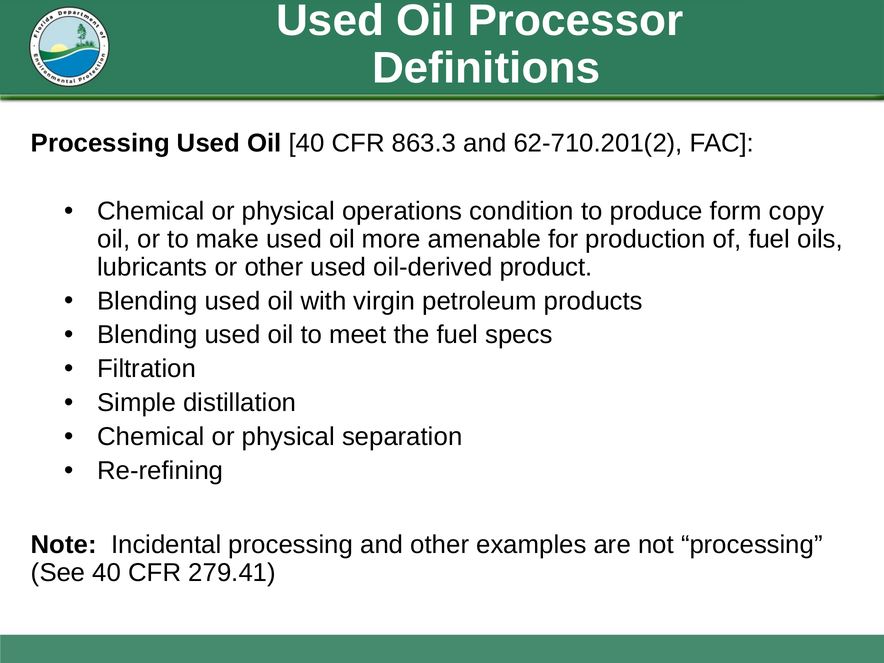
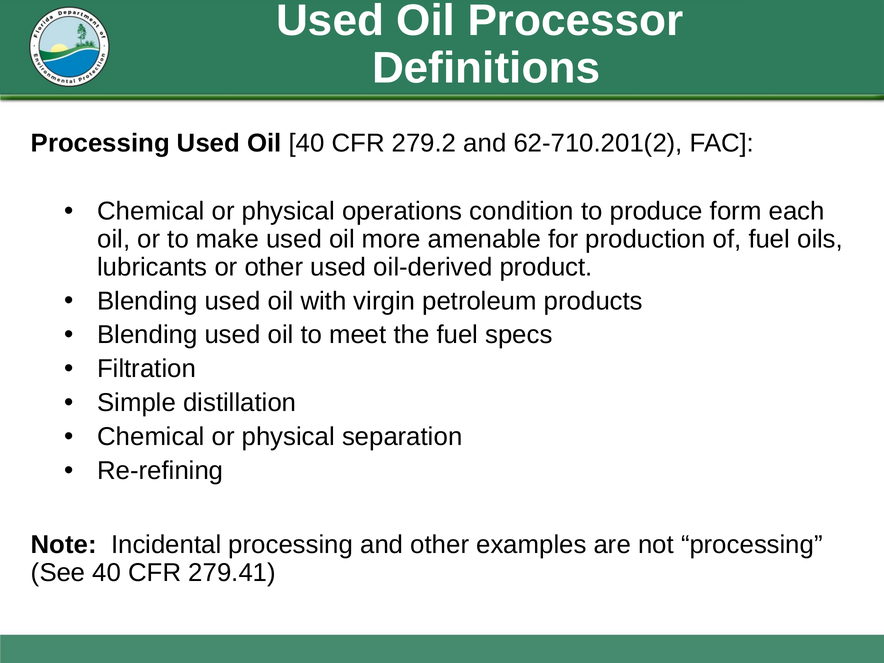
863.3: 863.3 -> 279.2 (424, 143)
copy: copy -> each (797, 211)
